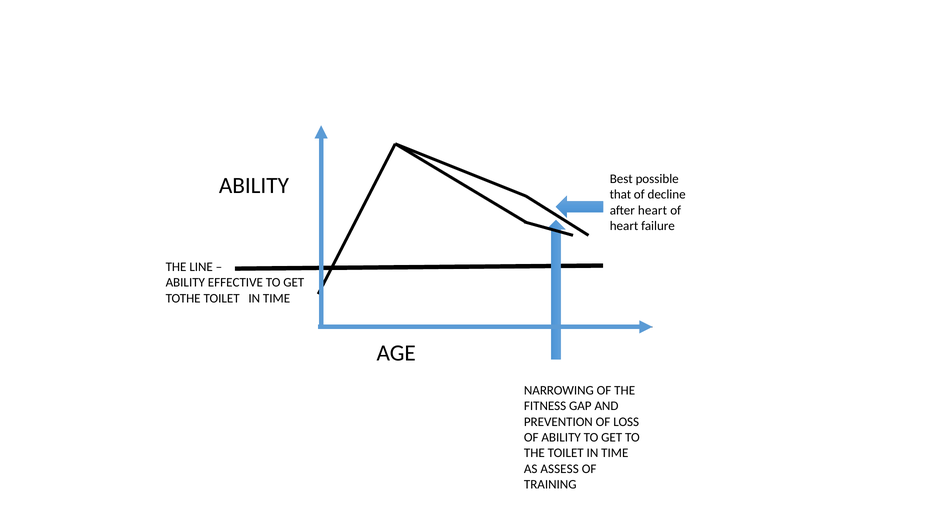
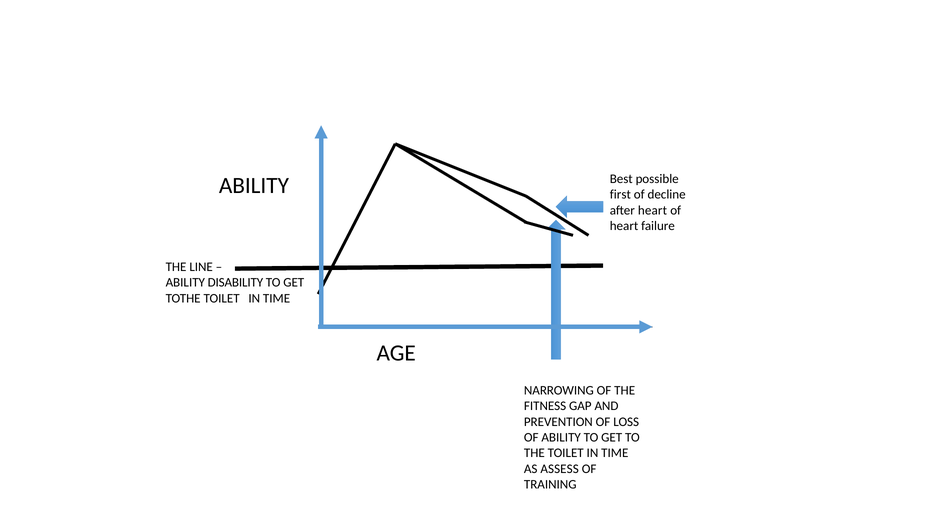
that: that -> first (620, 195)
EFFECTIVE: EFFECTIVE -> DISABILITY (235, 283)
